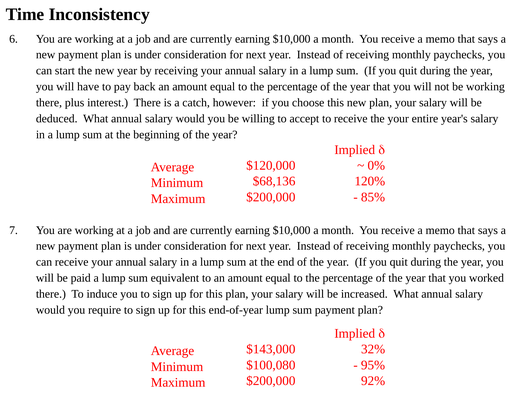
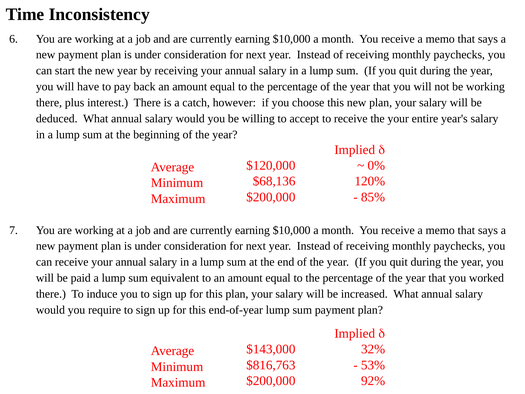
$100,080: $100,080 -> $816,763 (271, 365)
95%: 95% -> 53% (373, 365)
